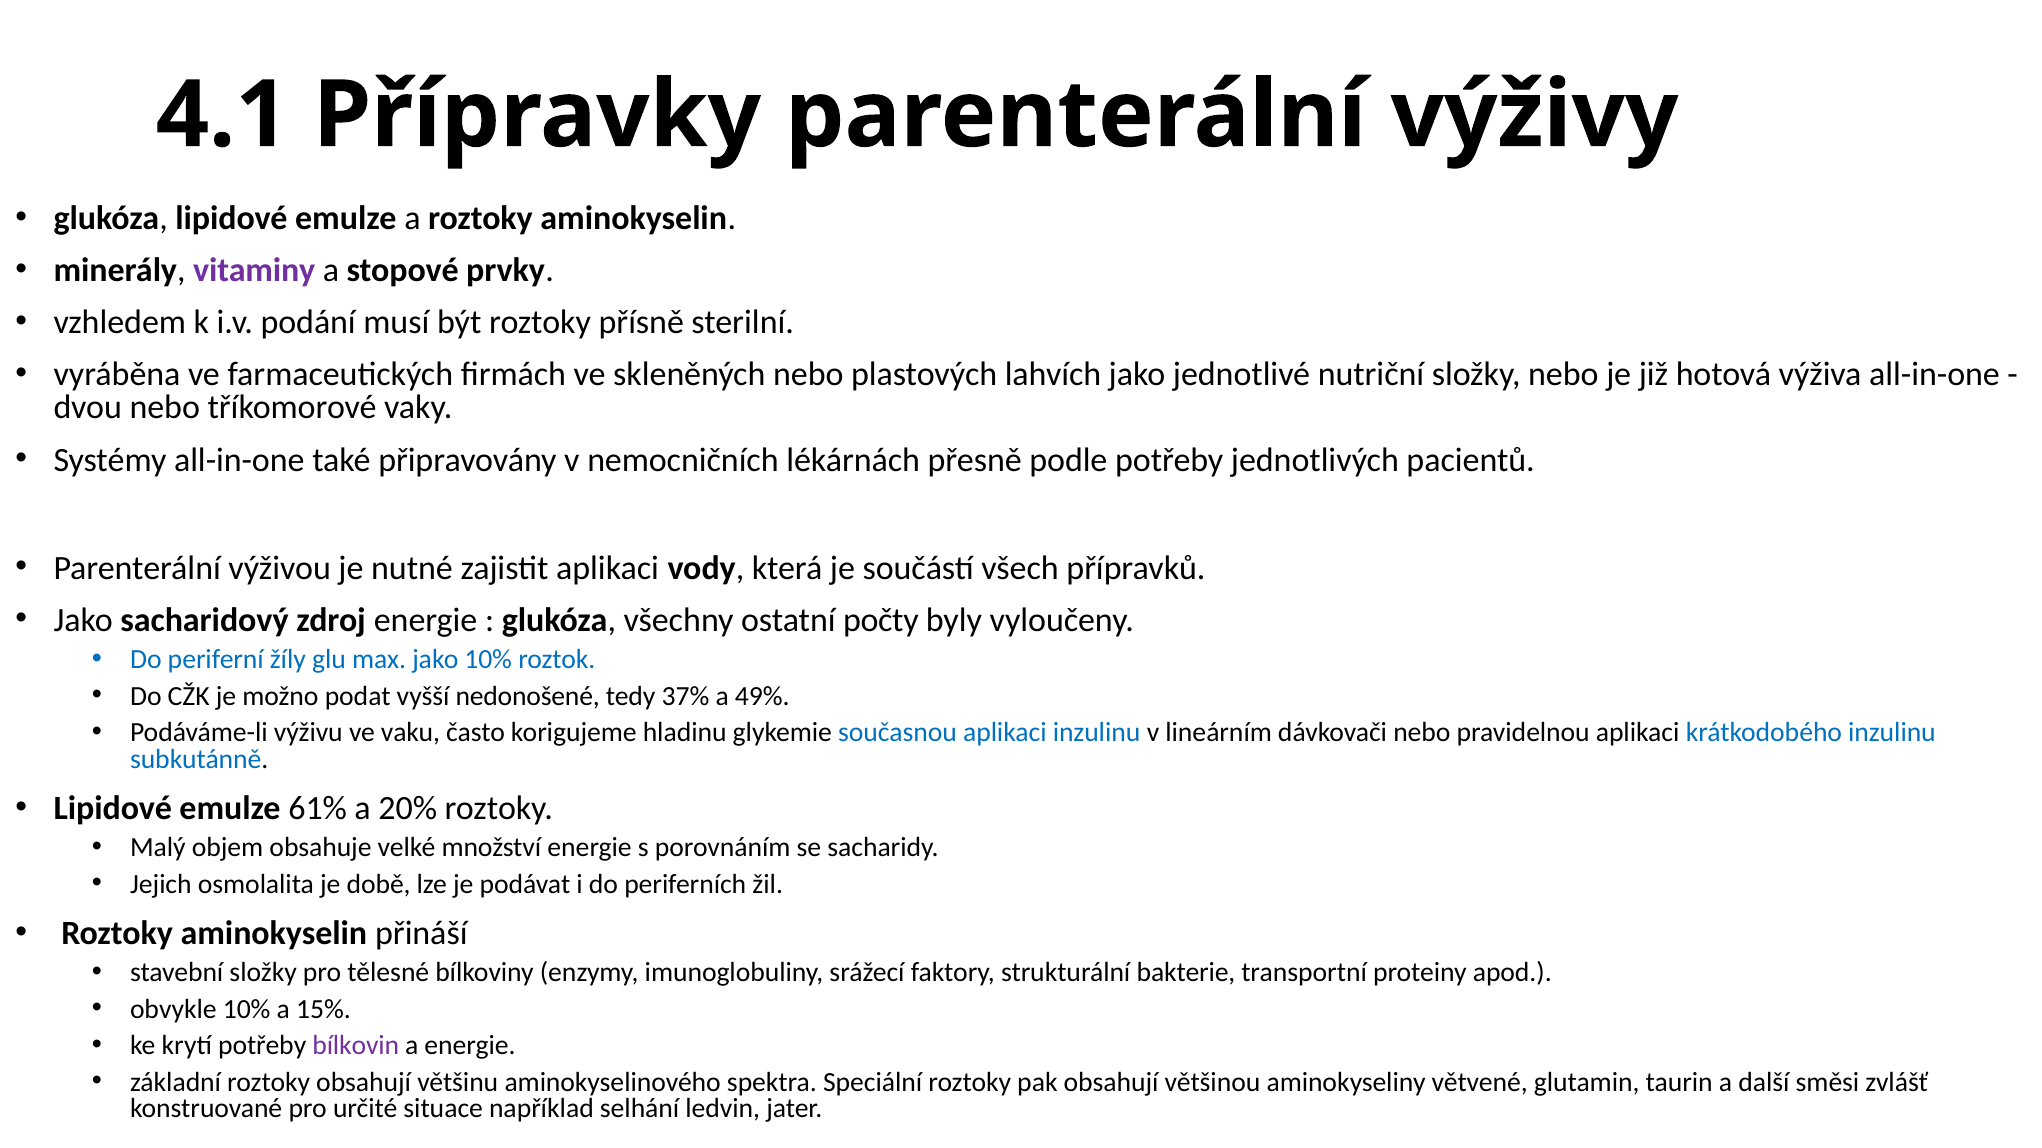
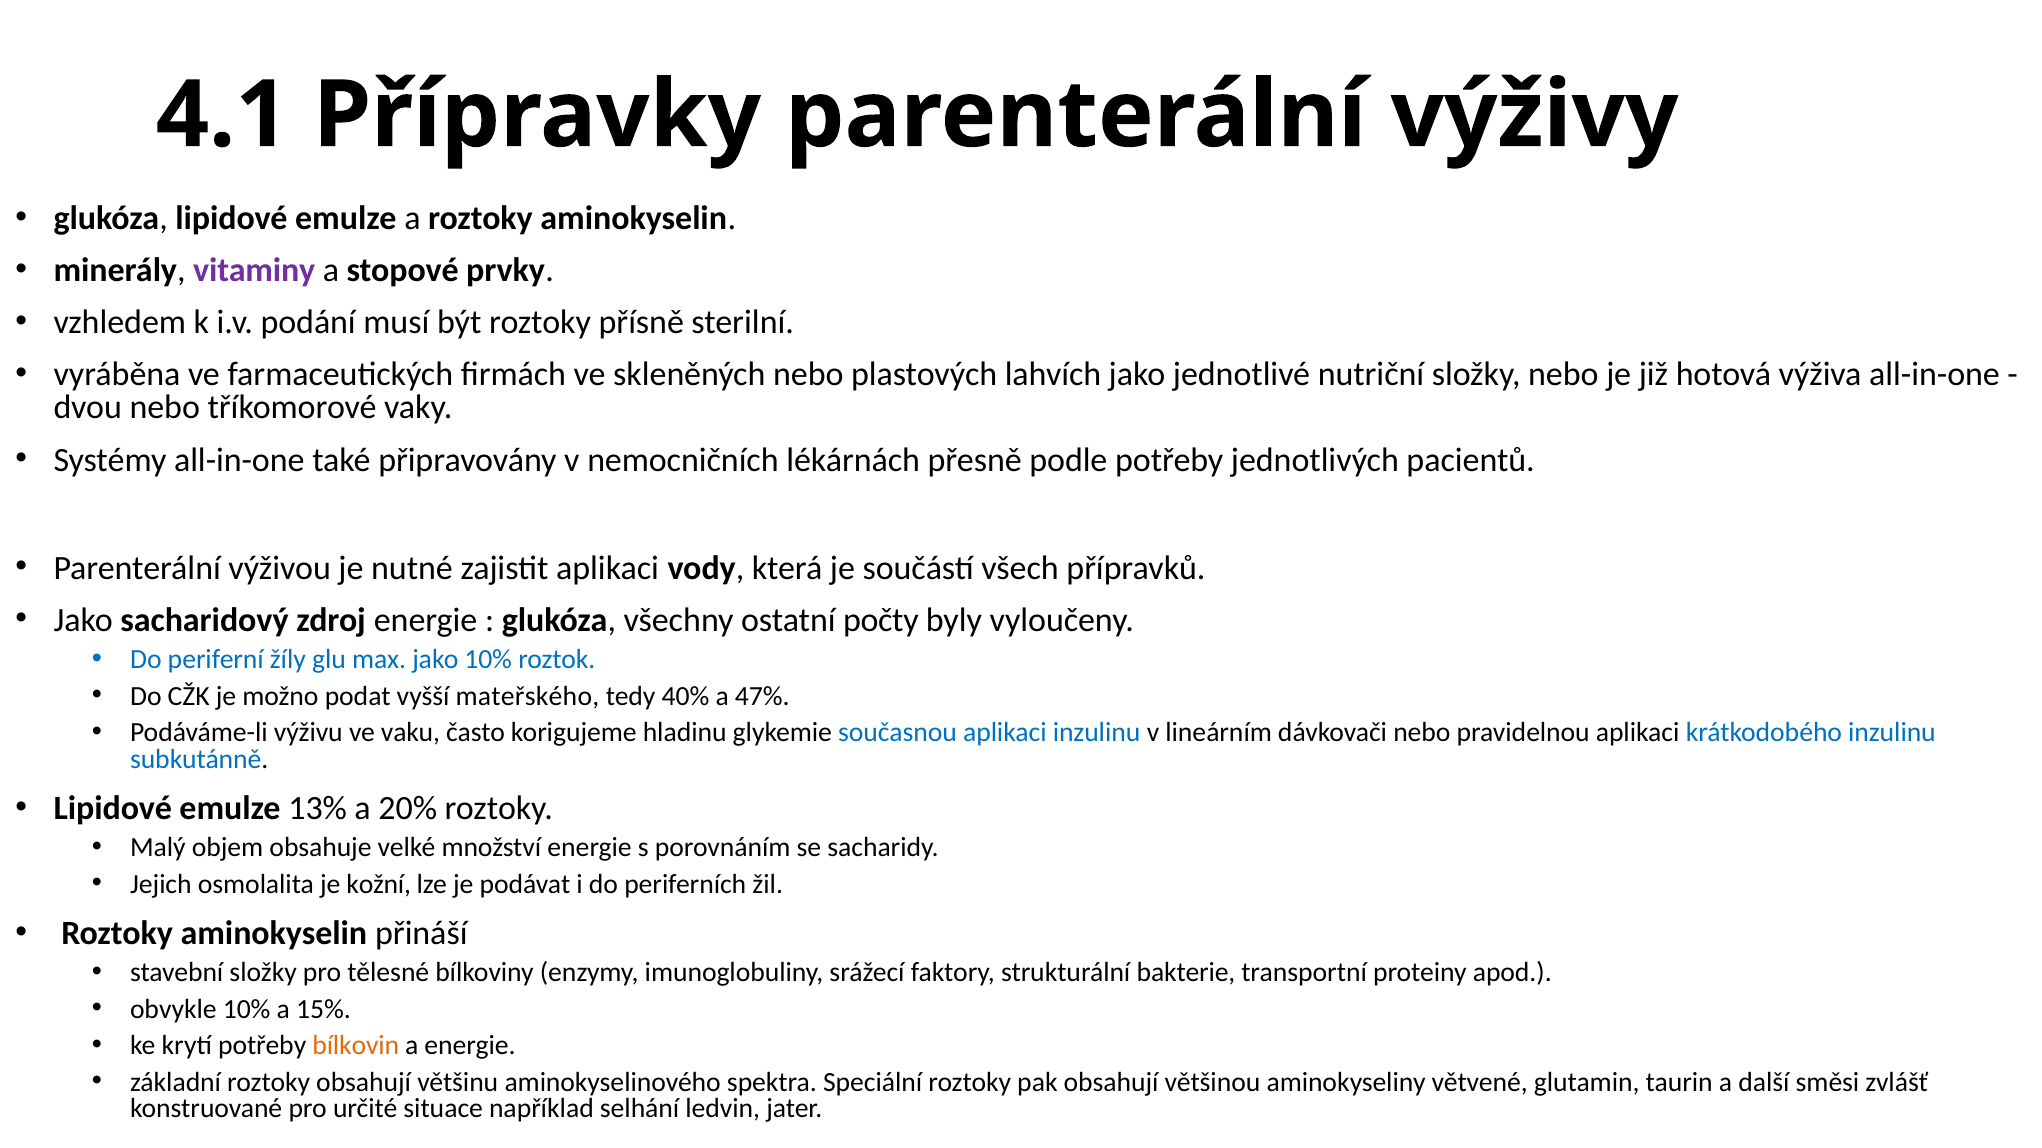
nedonošené: nedonošené -> mateřského (527, 696)
37%: 37% -> 40% (686, 696)
49%: 49% -> 47% (762, 696)
61%: 61% -> 13% (318, 809)
době: době -> kožní (379, 885)
bílkovin colour: purple -> orange (356, 1046)
